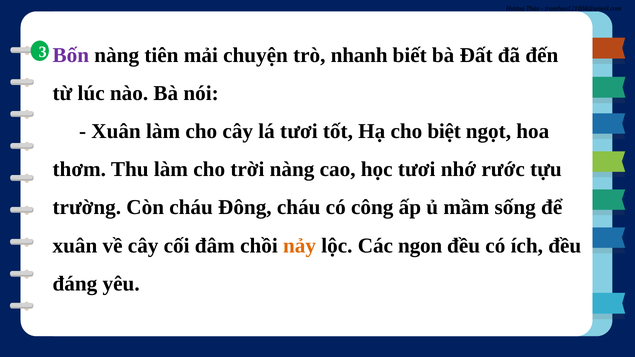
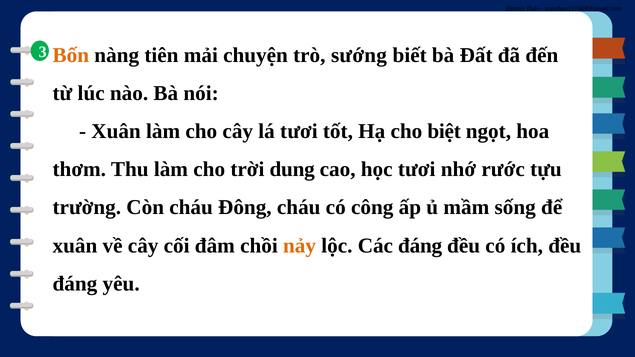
Bốn colour: purple -> orange (71, 55)
nhanh: nhanh -> sướng (359, 55)
trời nàng: nàng -> dung (292, 169)
Các ngon: ngon -> đáng (420, 246)
